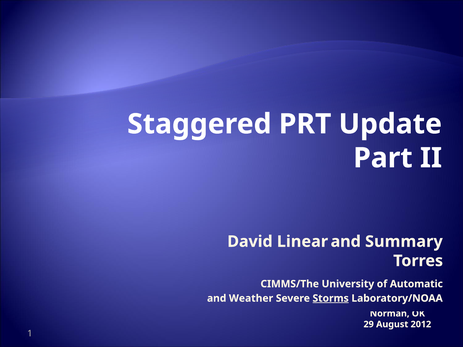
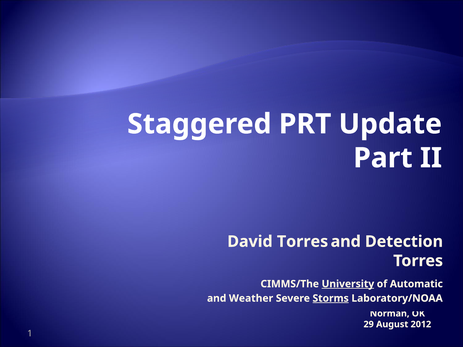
David Linear: Linear -> Torres (303, 242)
Summary: Summary -> Detection (404, 242)
University underline: none -> present (348, 284)
